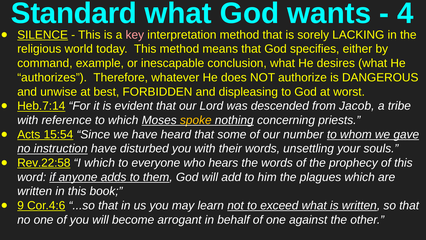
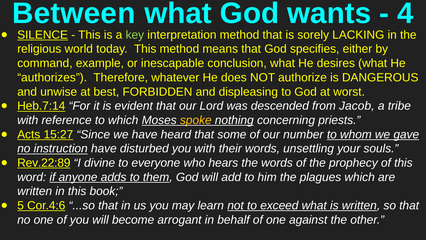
Standard: Standard -> Between (74, 13)
key colour: pink -> light green (135, 35)
15:54: 15:54 -> 15:27 (58, 134)
Rev.22:58: Rev.22:58 -> Rev.22:89 (44, 163)
I which: which -> divine (100, 163)
9: 9 -> 5 (21, 205)
